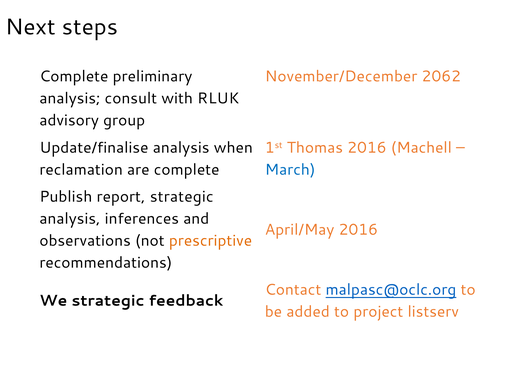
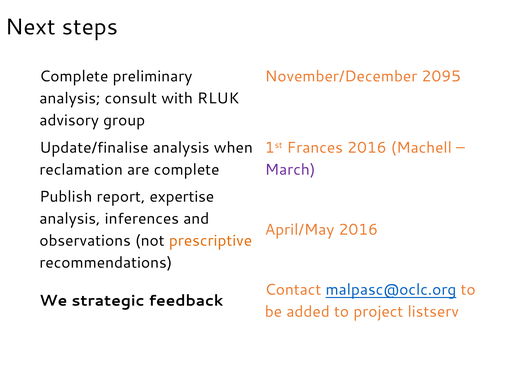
2062: 2062 -> 2095 (441, 76)
Thomas: Thomas -> Frances (315, 147)
March colour: blue -> purple (290, 169)
report strategic: strategic -> expertise (182, 197)
